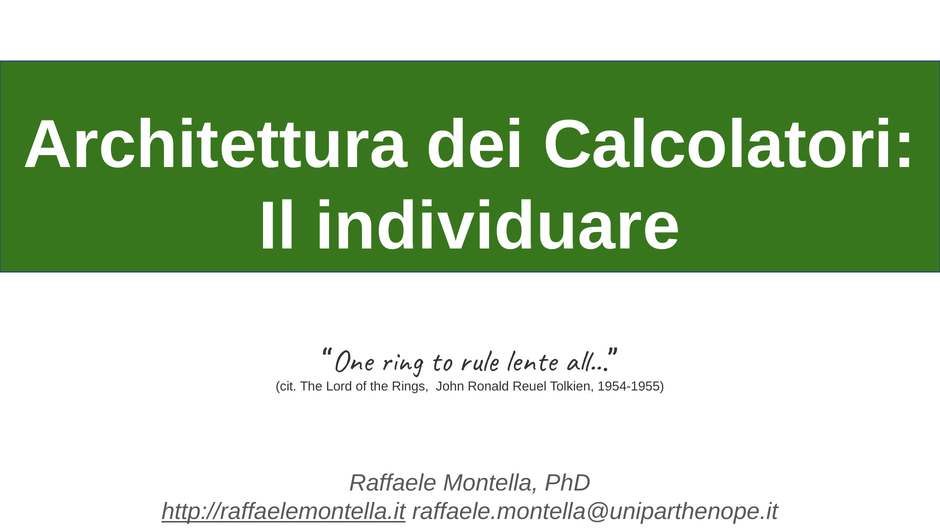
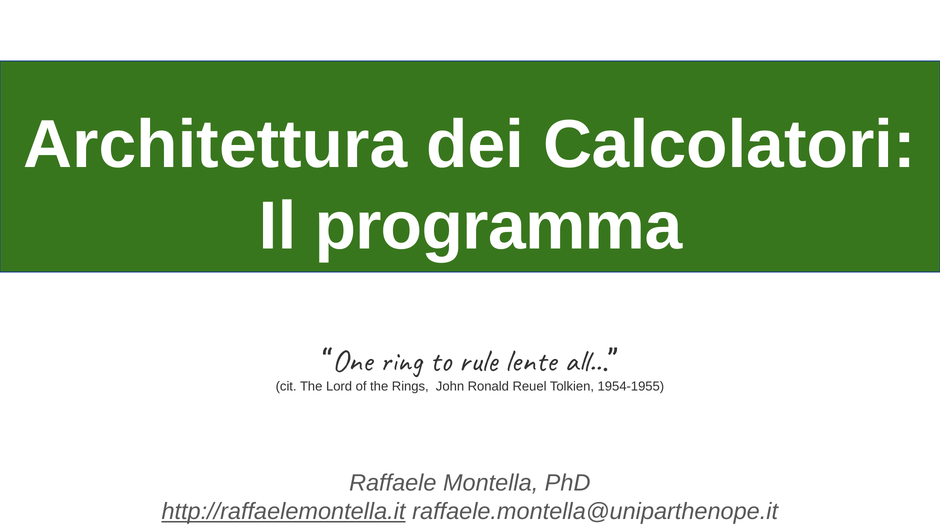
individuare: individuare -> programma (498, 226)
